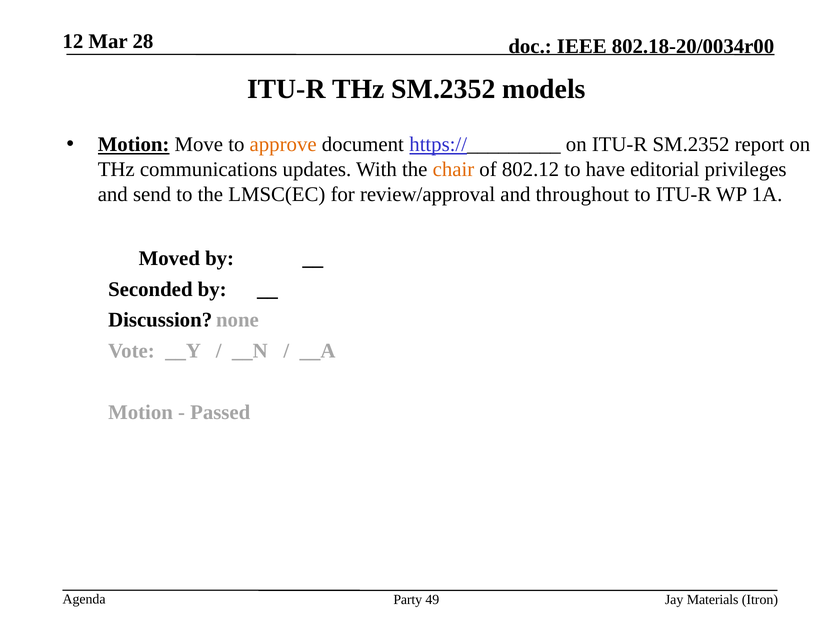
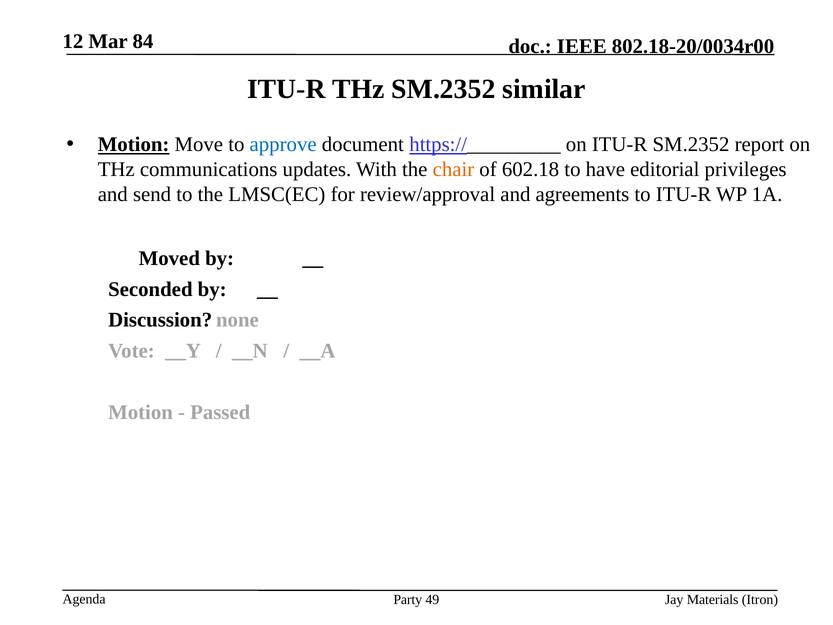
28: 28 -> 84 (143, 42)
models: models -> similar (544, 89)
approve colour: orange -> blue (283, 144)
802.12: 802.12 -> 602.18 (531, 169)
throughout: throughout -> agreements (582, 194)
